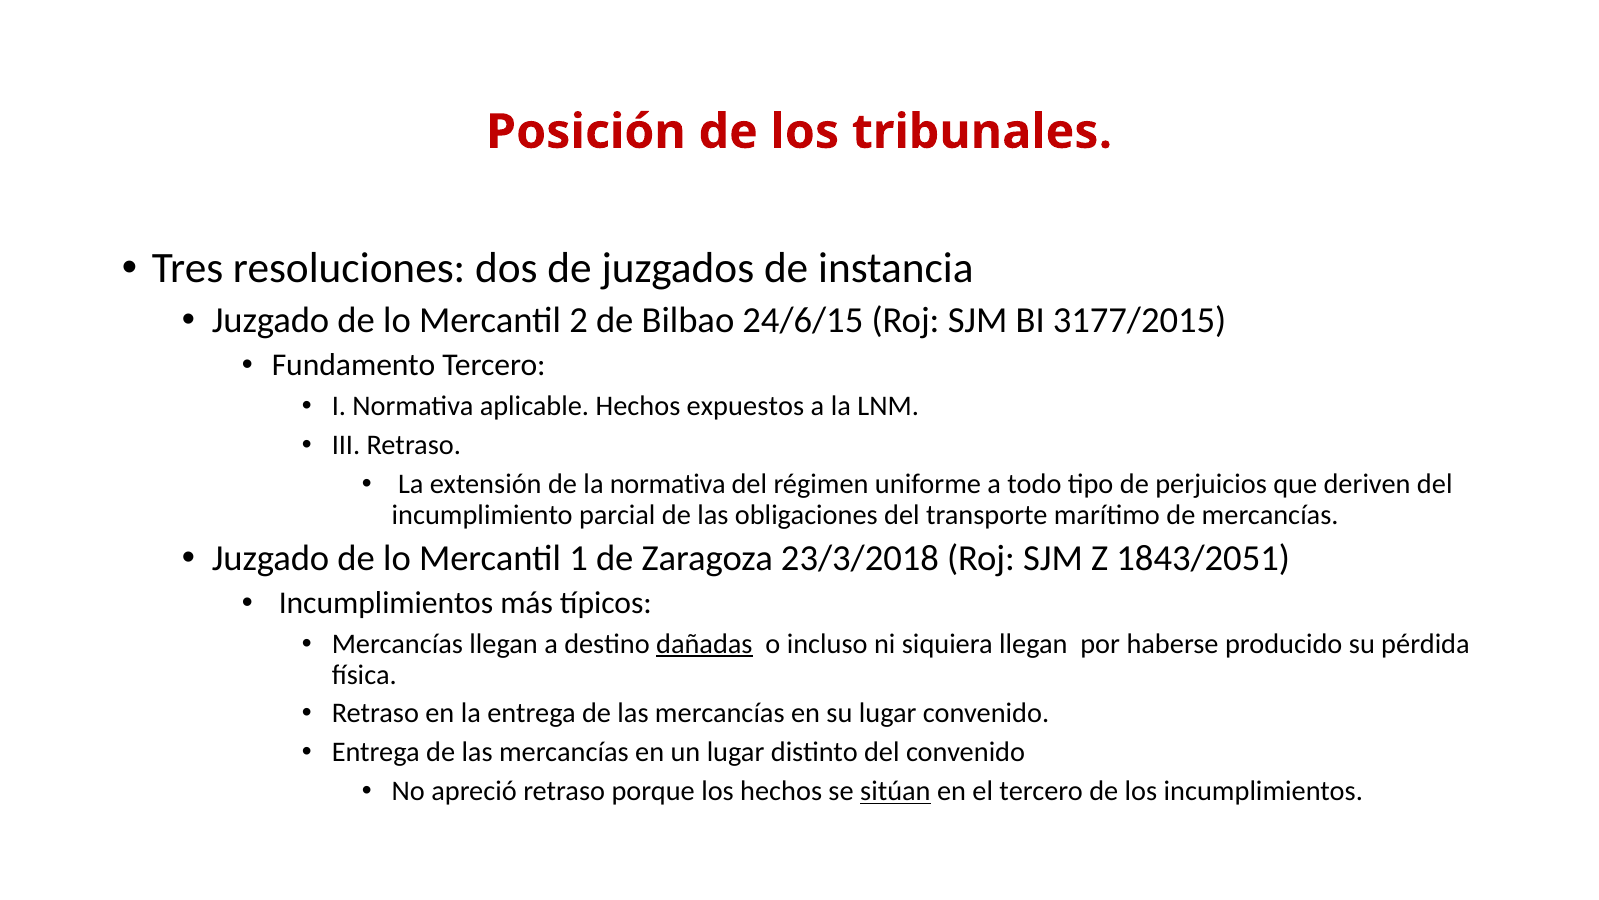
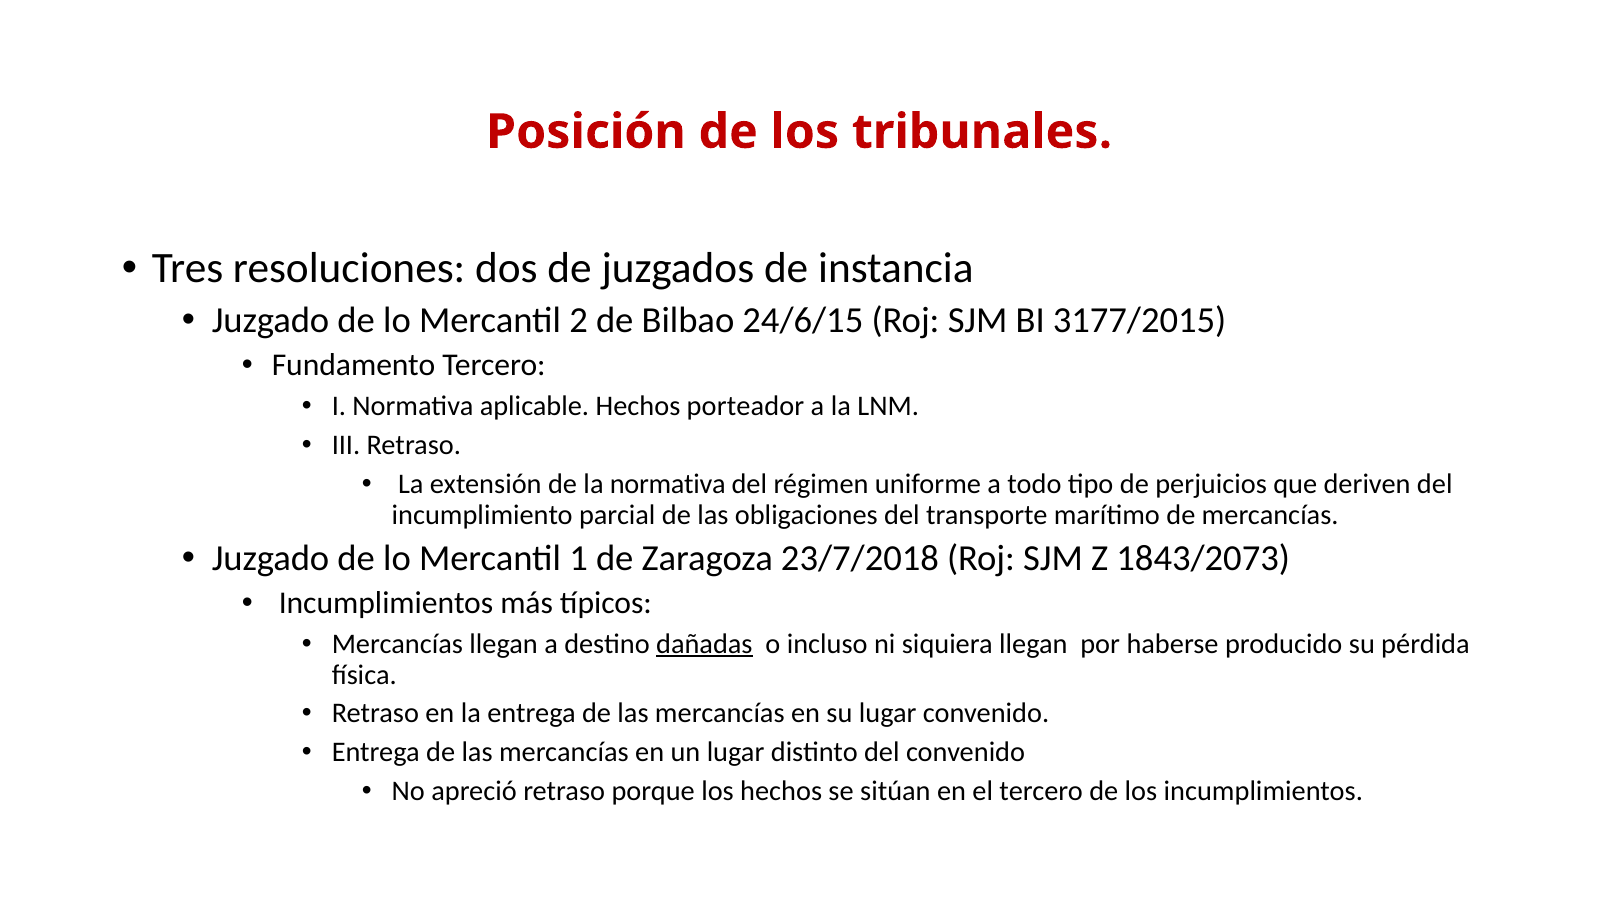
expuestos: expuestos -> porteador (745, 406)
23/3/2018: 23/3/2018 -> 23/7/2018 (860, 558)
1843/2051: 1843/2051 -> 1843/2073 (1203, 558)
sitúan underline: present -> none (895, 791)
